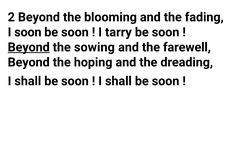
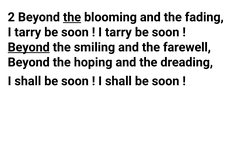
the underline: none -> present (72, 17)
soon: soon -> tarry (28, 32)
sowing: sowing -> smiling (94, 47)
